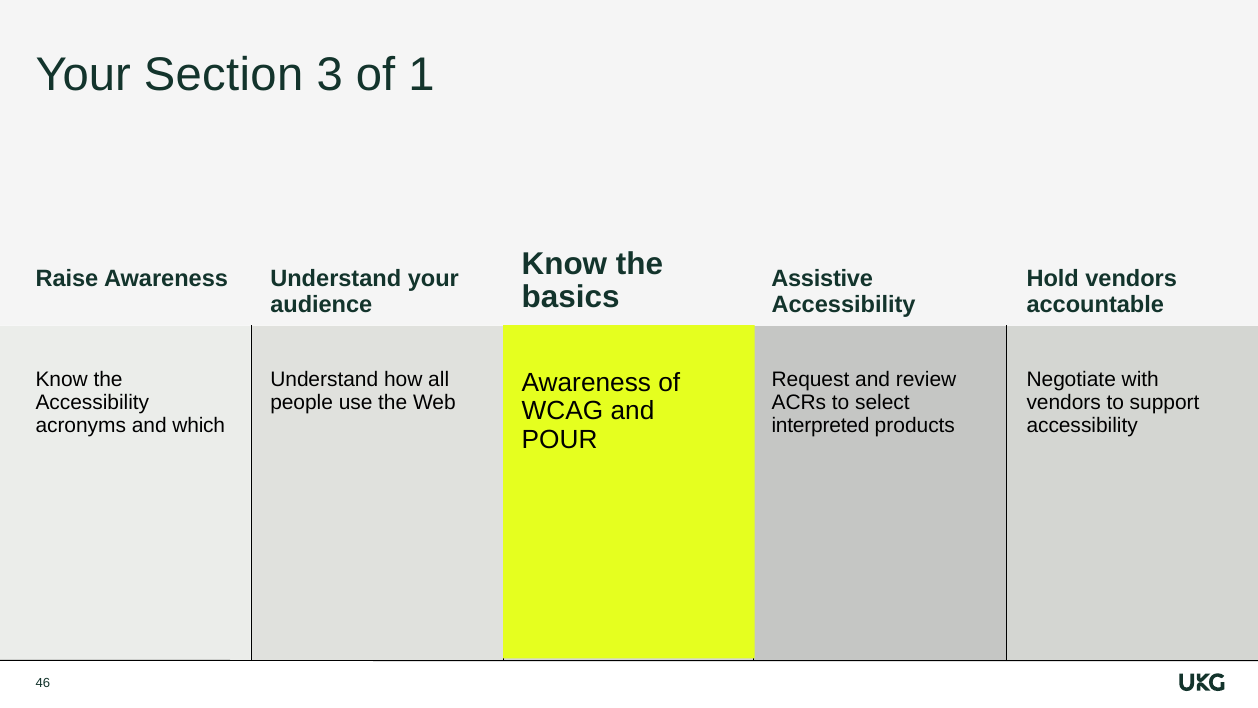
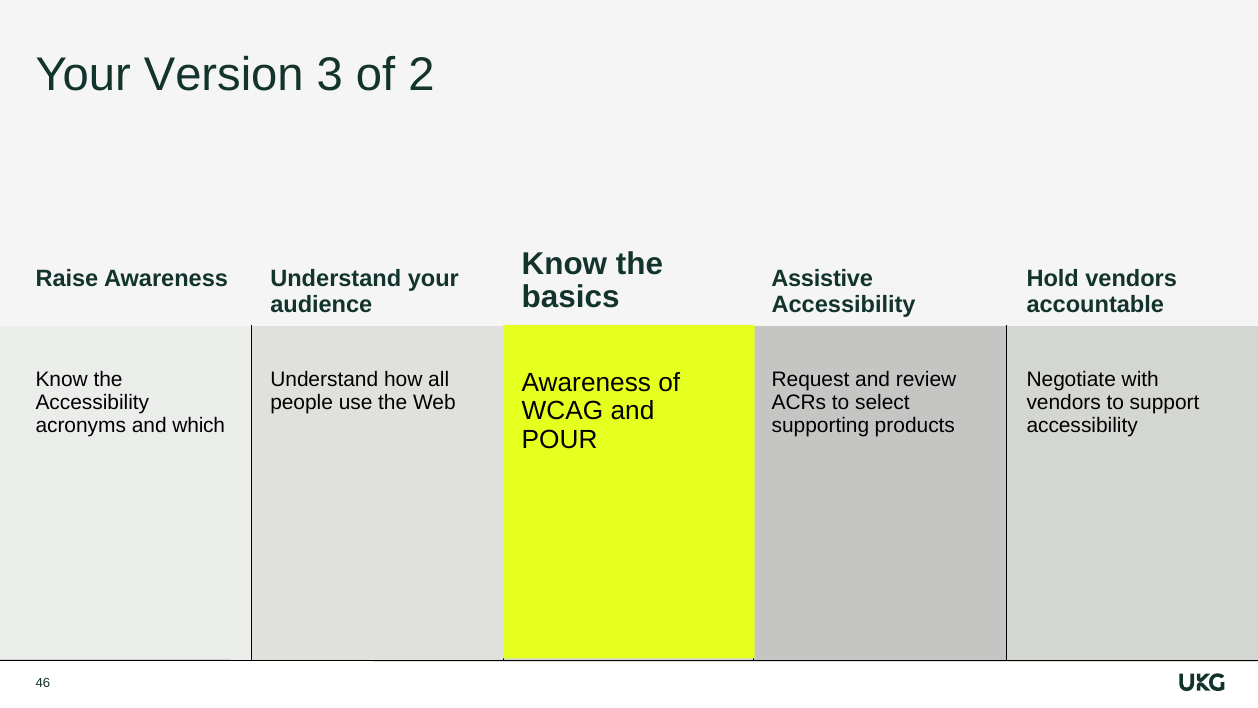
Section: Section -> Version (224, 75)
1: 1 -> 2 (422, 75)
interpreted: interpreted -> supporting (820, 425)
